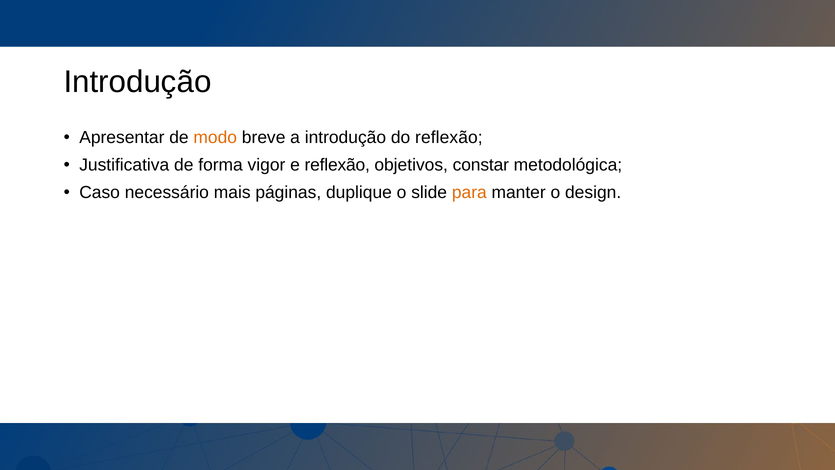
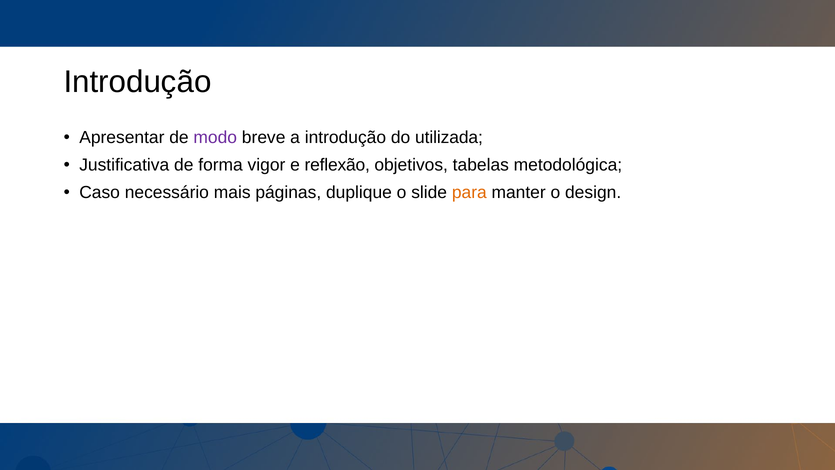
modo colour: orange -> purple (215, 137)
do reflexão: reflexão -> utilizada (449, 137)
constar: constar -> tabelas (481, 165)
